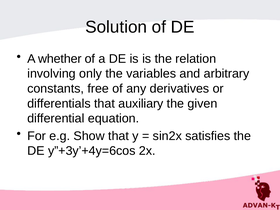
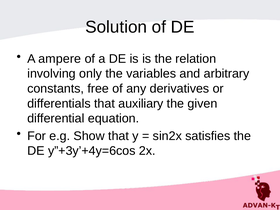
whether: whether -> ampere (60, 59)
